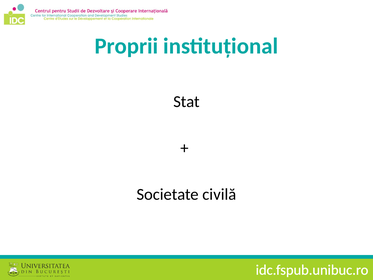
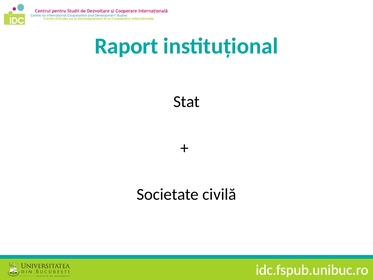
Proprii: Proprii -> Raport (126, 46)
